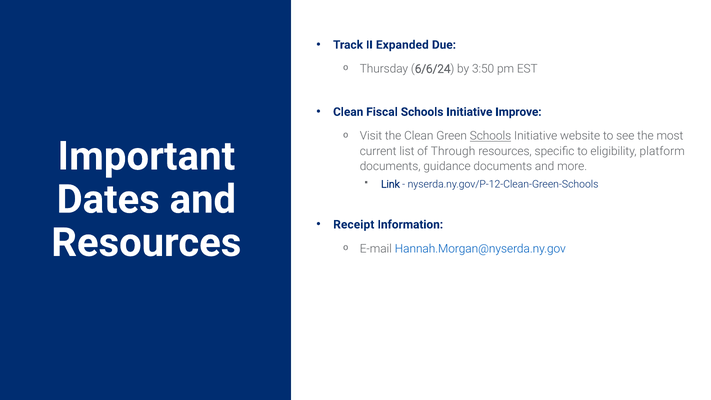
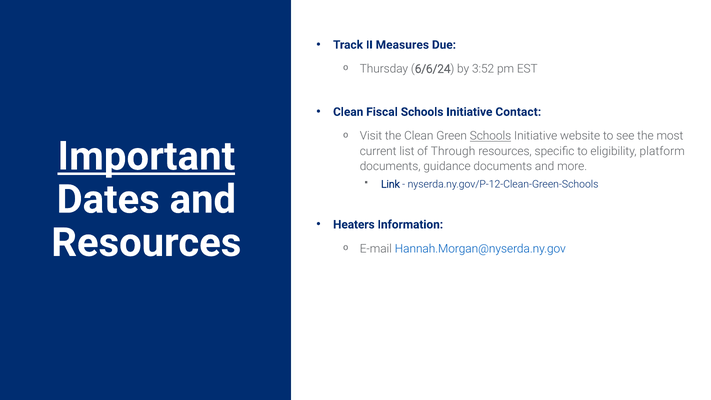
Expanded: Expanded -> Measures (402, 45)
3:50: 3:50 -> 3:52 (483, 69)
Improve: Improve -> Contact (518, 112)
Important underline: none -> present (146, 156)
Receipt: Receipt -> Heaters (354, 224)
